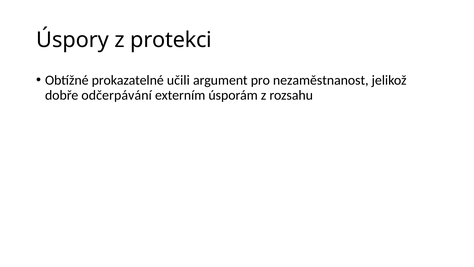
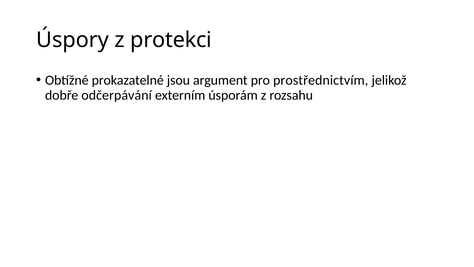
učili: učili -> jsou (178, 80)
nezaměstnanost: nezaměstnanost -> prostřednictvím (321, 80)
